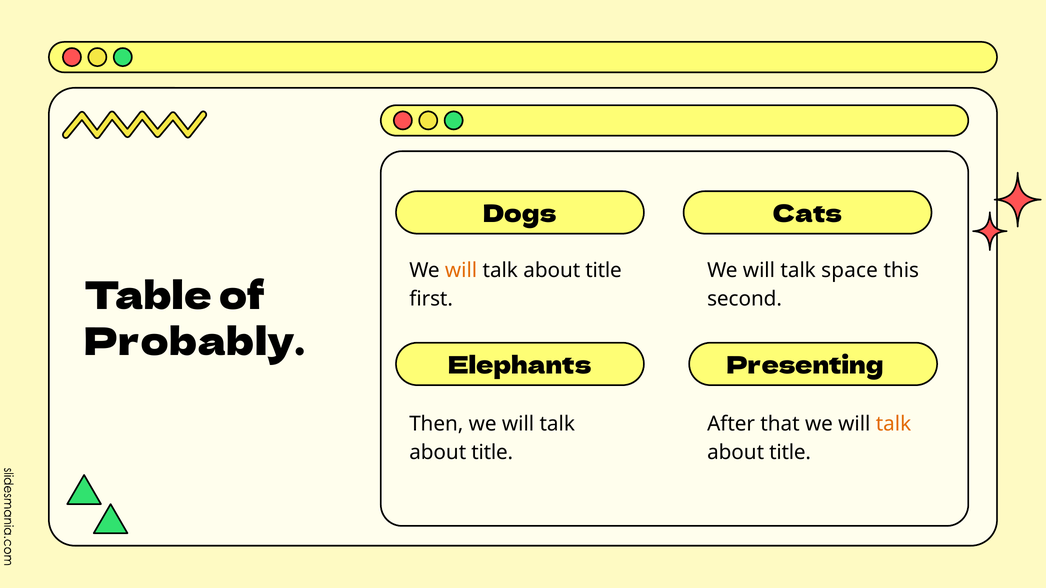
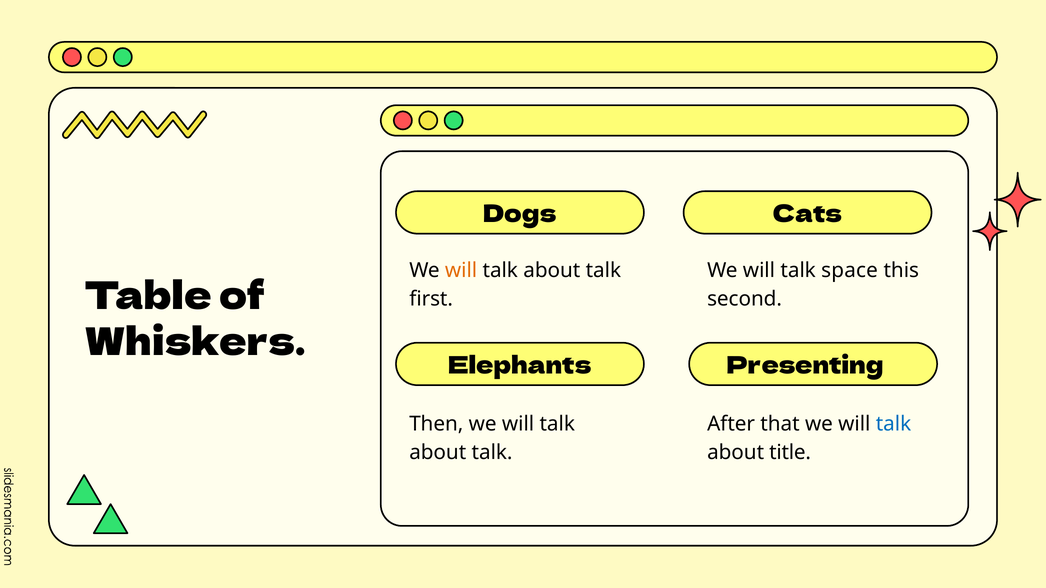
title: title -> talk (603, 270)
Probably: Probably -> Whiskers (195, 343)
talk colour: orange -> blue (893, 424)
title: title -> talk (492, 453)
